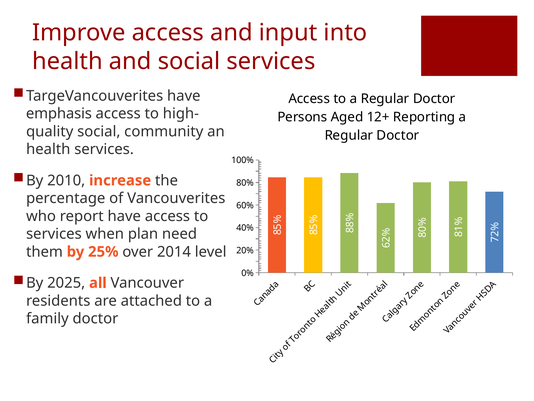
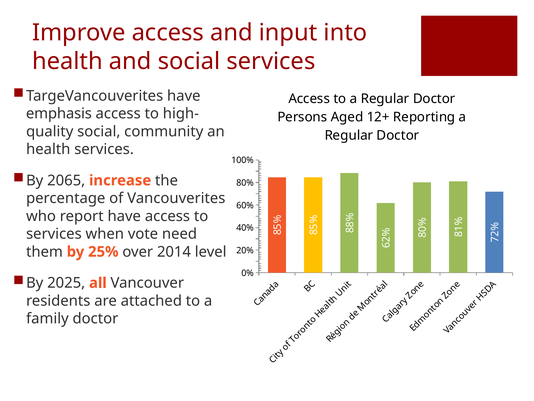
2010: 2010 -> 2065 (66, 180)
plan: plan -> vote (143, 234)
